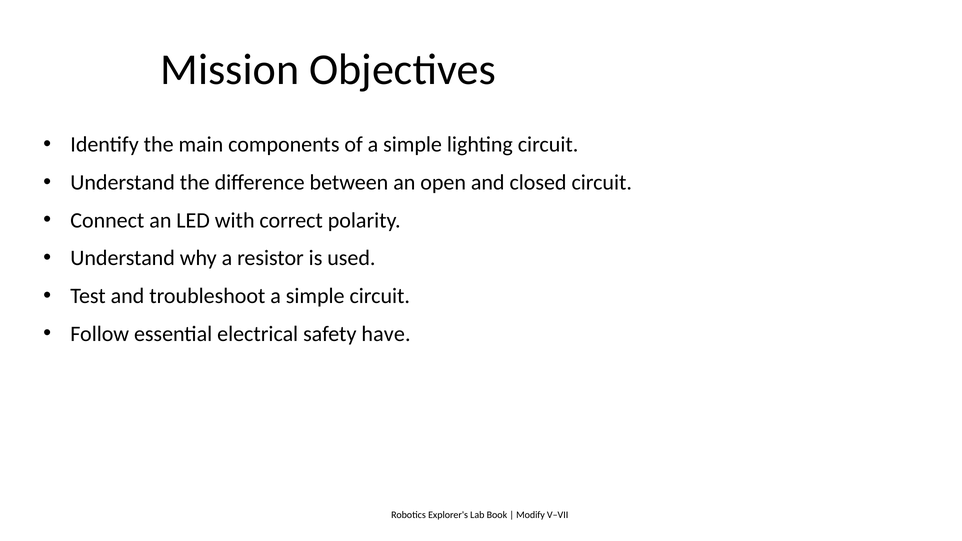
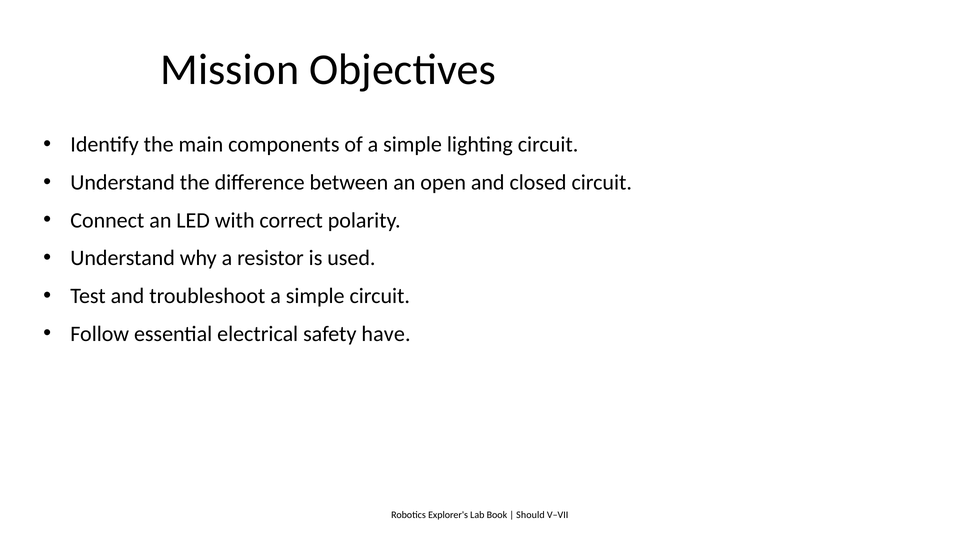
Modify: Modify -> Should (530, 515)
